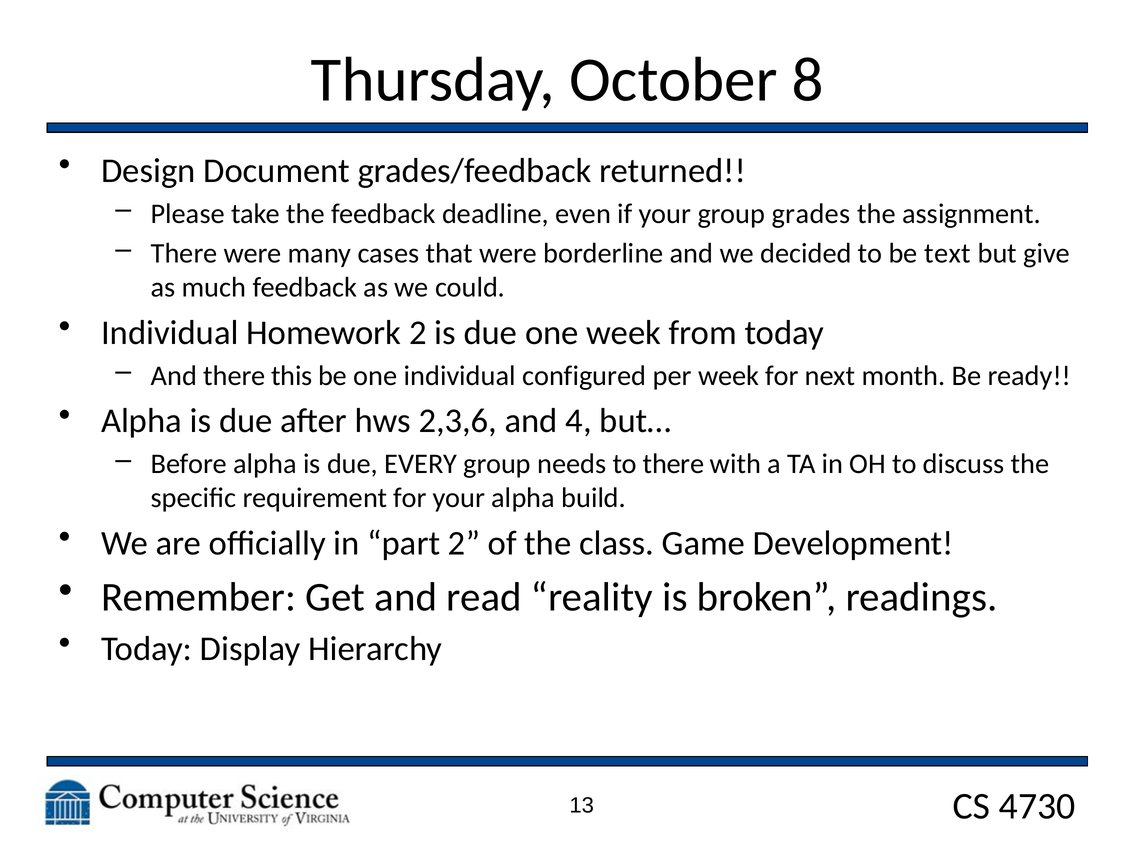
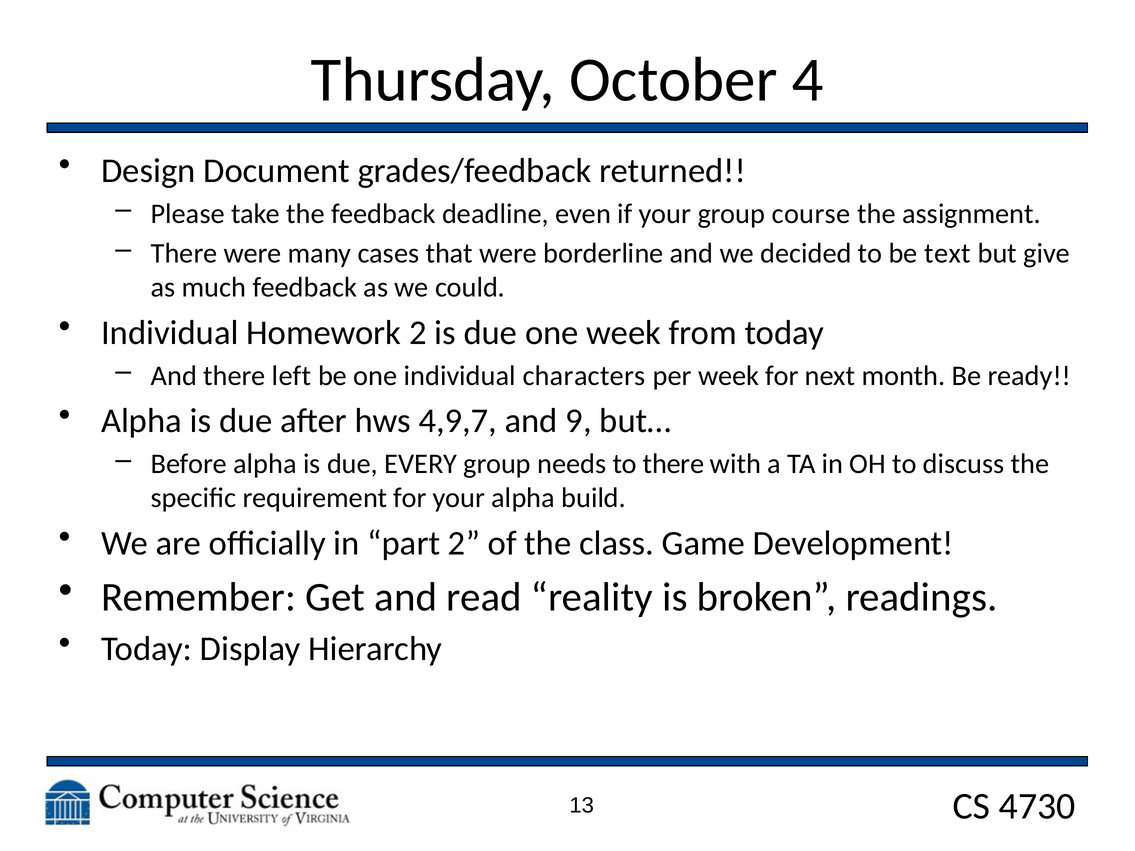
8: 8 -> 4 (808, 80)
grades: grades -> course (811, 214)
this: this -> left (292, 376)
configured: configured -> characters (584, 376)
2,3,6: 2,3,6 -> 4,9,7 (458, 421)
4: 4 -> 9 (579, 421)
